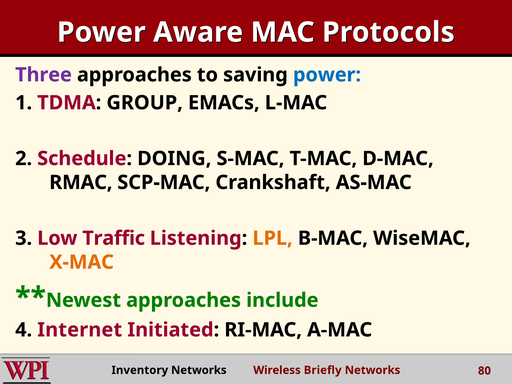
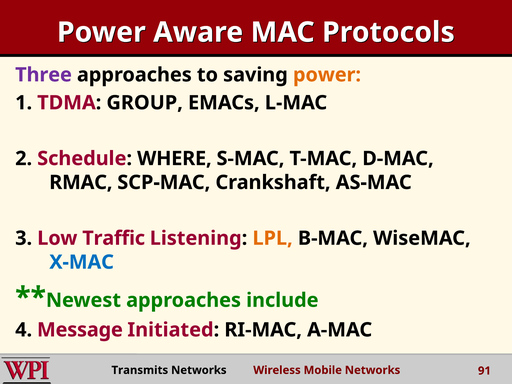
power colour: blue -> orange (327, 75)
DOING: DOING -> WHERE (174, 159)
X-MAC colour: orange -> blue (82, 262)
Internet: Internet -> Message (80, 330)
Inventory: Inventory -> Transmits (140, 370)
Briefly: Briefly -> Mobile (323, 370)
80: 80 -> 91 (484, 371)
